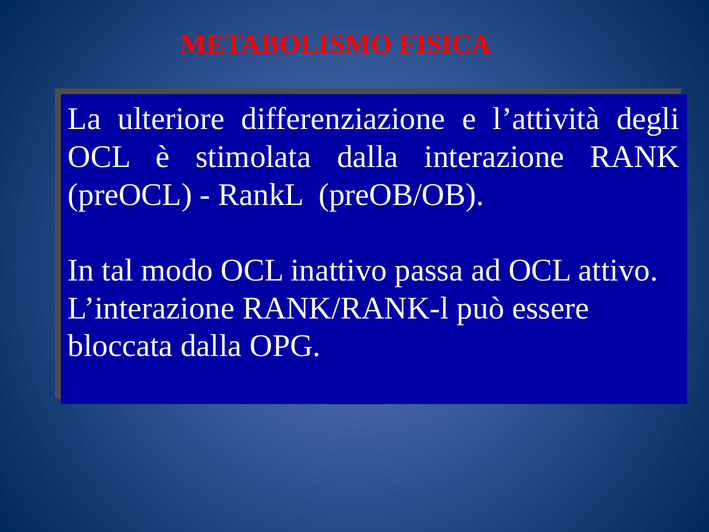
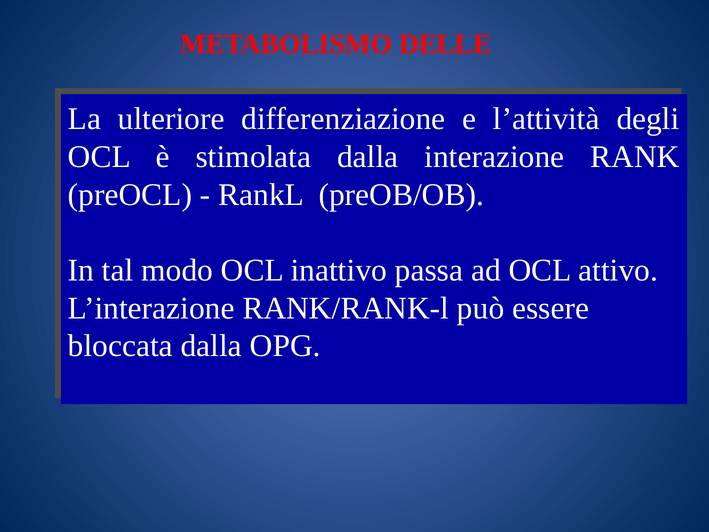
FISICA: FISICA -> DELLE (445, 44)
